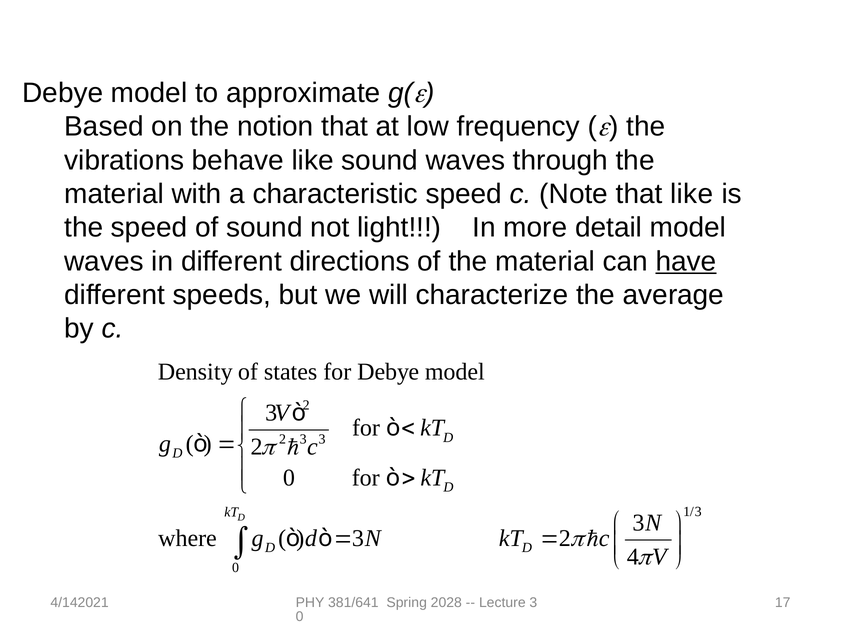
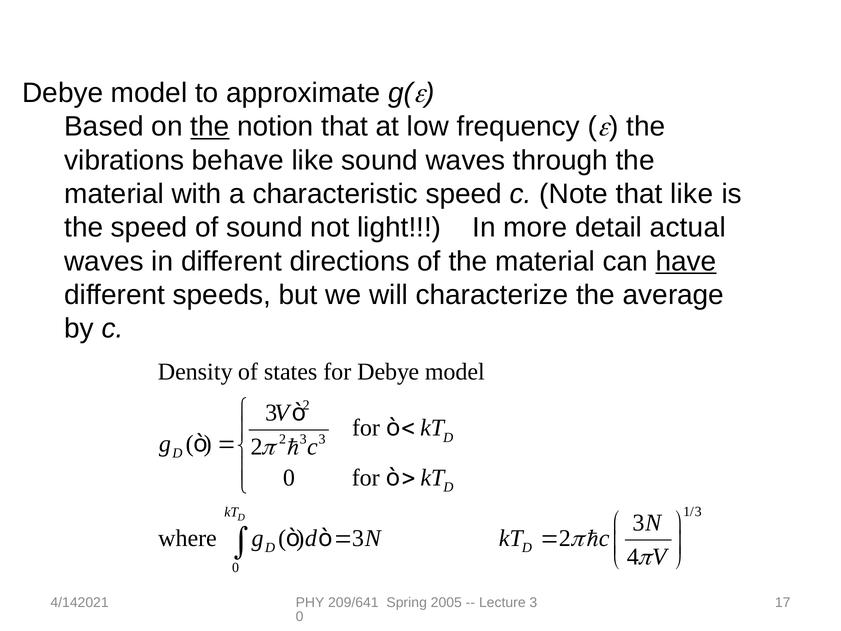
the underline: none -> present (210, 127)
detail model: model -> actual (688, 228)
381/641: 381/641 -> 209/641 (353, 602)
2028: 2028 -> 2005 (446, 602)
